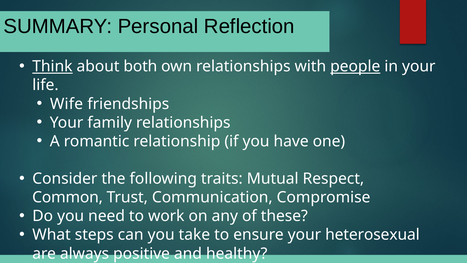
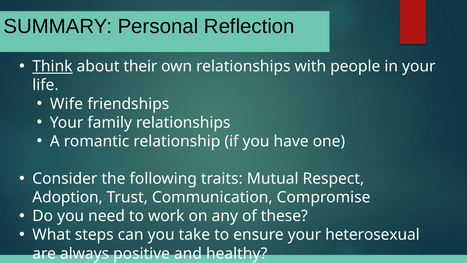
both: both -> their (140, 66)
people underline: present -> none (355, 66)
Common: Common -> Adoption (68, 197)
